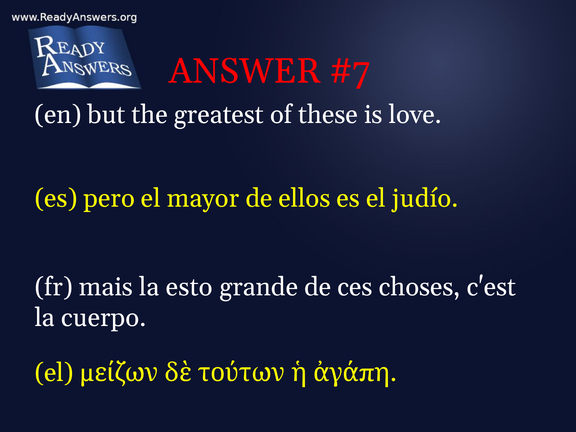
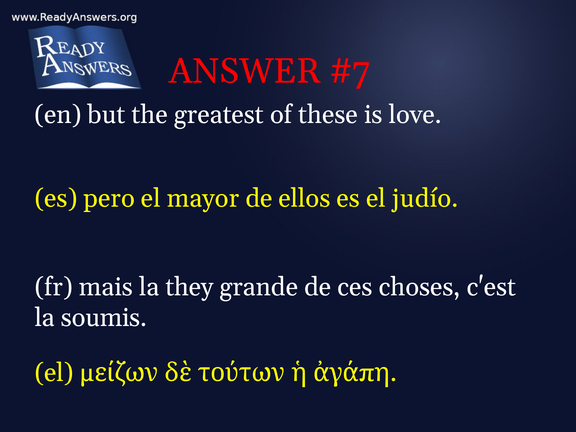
esto: esto -> they (189, 287)
cuerpo: cuerpo -> soumis (104, 318)
